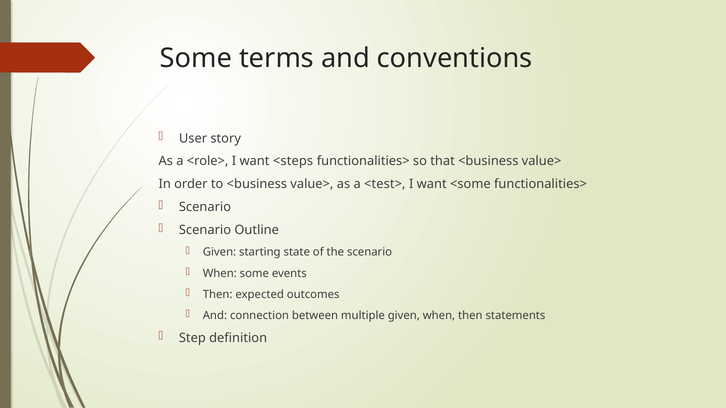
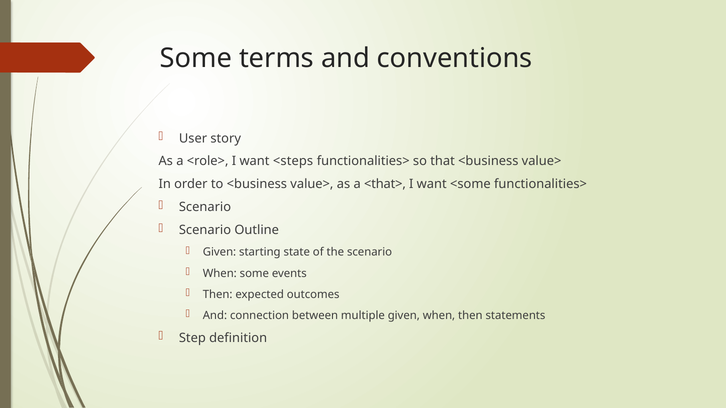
<test>: <test> -> <that> (385, 184)
